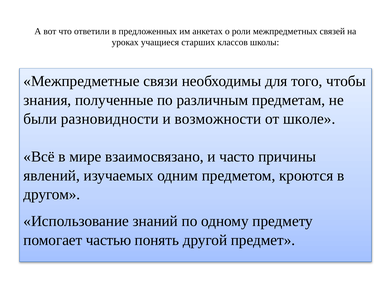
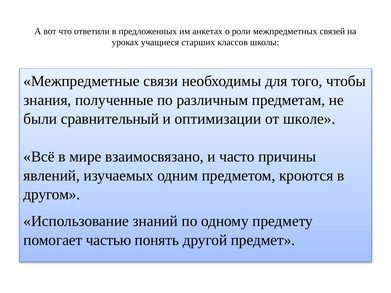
разновидности: разновидности -> сравнительный (110, 119)
возможности: возможности -> оптимизации (218, 119)
